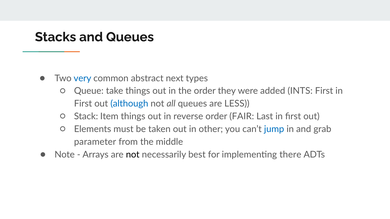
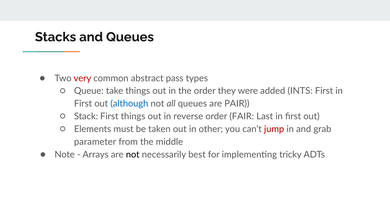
very colour: blue -> red (82, 78)
next: next -> pass (175, 78)
LESS: LESS -> PAIR (237, 104)
Stack Item: Item -> First (109, 117)
jump colour: blue -> red (274, 129)
there: there -> tricky (290, 155)
